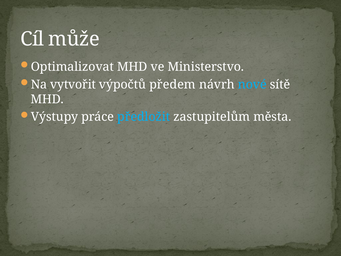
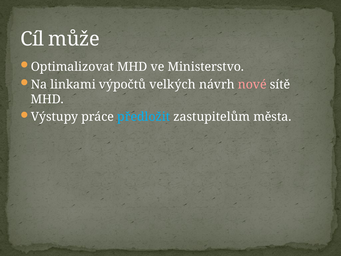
vytvořit: vytvořit -> linkami (73, 84)
předem: předem -> velkých (172, 84)
nové colour: light blue -> pink (252, 84)
